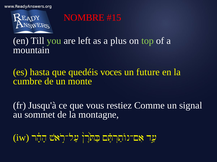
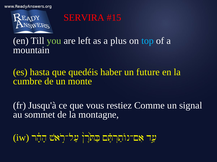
NOMBRE: NOMBRE -> SERVIRA (84, 18)
top colour: light green -> light blue (148, 41)
voces: voces -> haber (111, 72)
